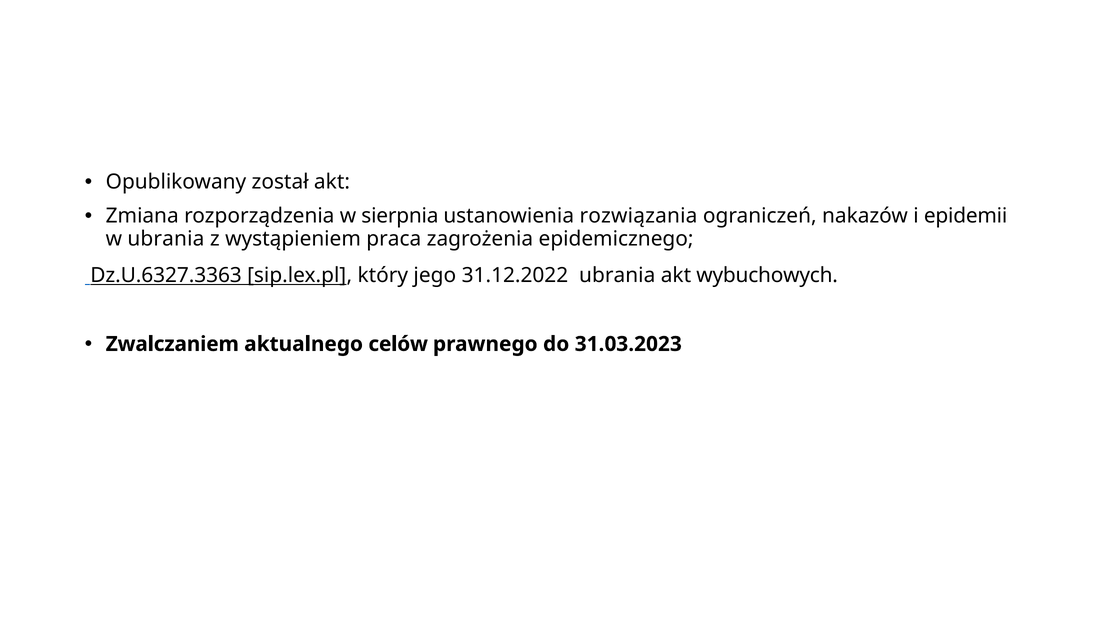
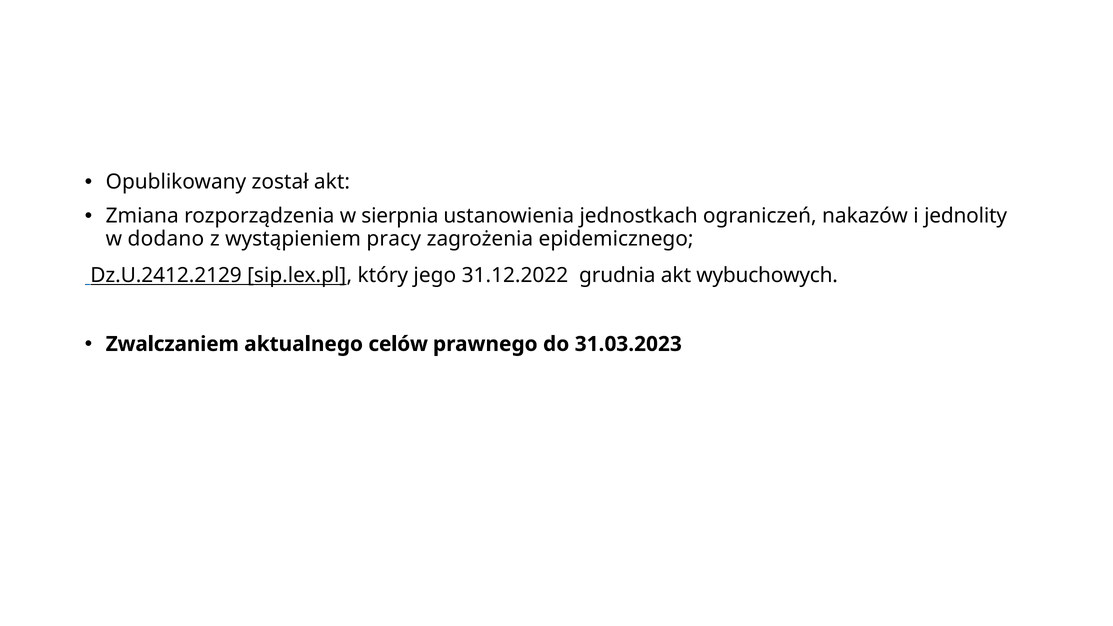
rozwiązania: rozwiązania -> jednostkach (639, 216)
epidemii: epidemii -> jednolity (966, 216)
w ubrania: ubrania -> dodano (166, 239)
praca: praca -> pracy (394, 239)
Dz.U.6327.3363: Dz.U.6327.3363 -> Dz.U.2412.2129 (166, 275)
31.12.2022 ubrania: ubrania -> grudnia (617, 275)
